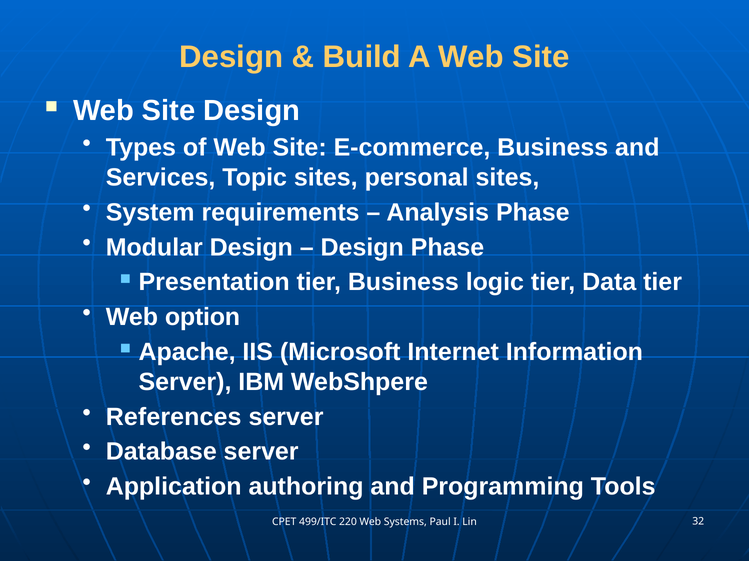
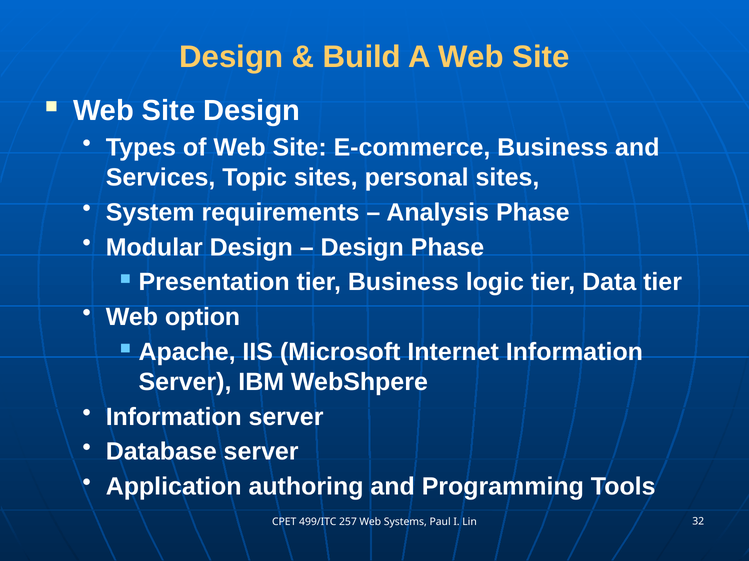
References: References -> Information (174, 417)
220: 220 -> 257 (348, 523)
